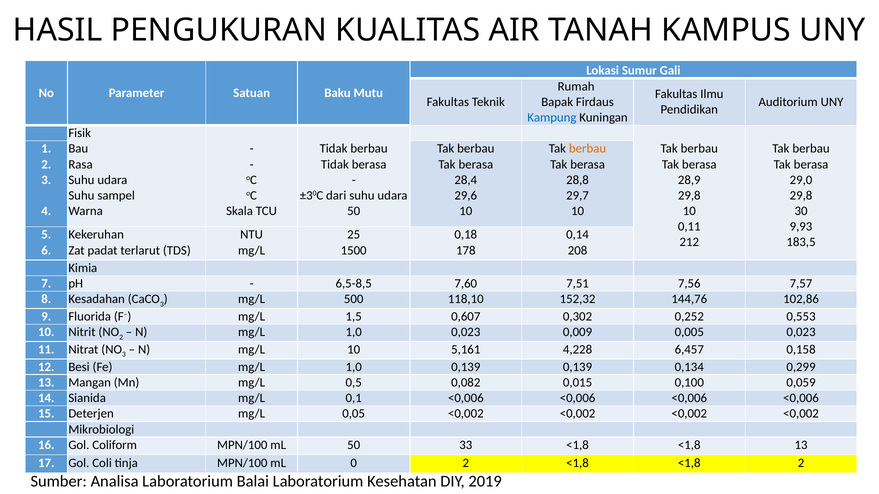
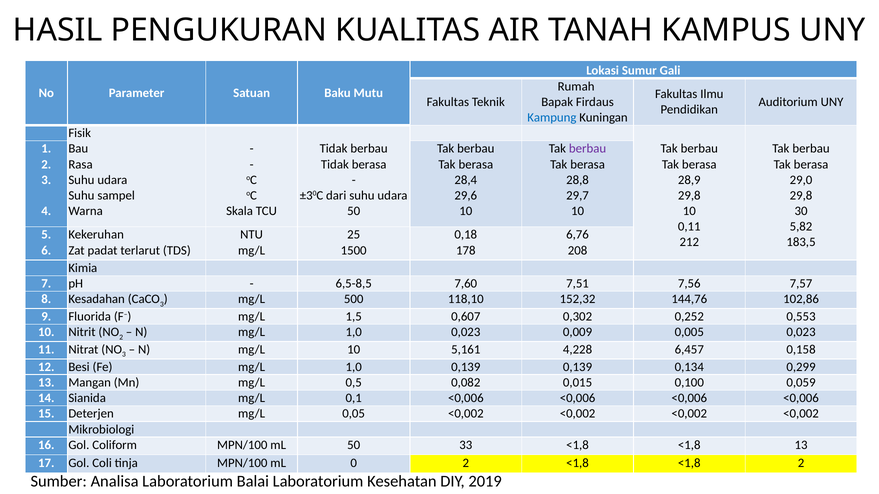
berbau colour: orange -> purple (588, 149)
9,93: 9,93 -> 5,82 (801, 227)
0,14: 0,14 -> 6,76 (578, 235)
